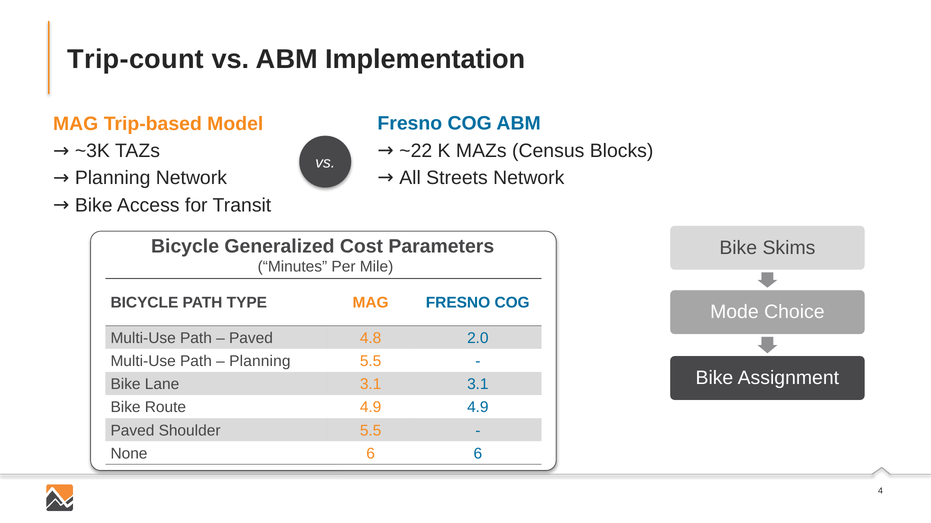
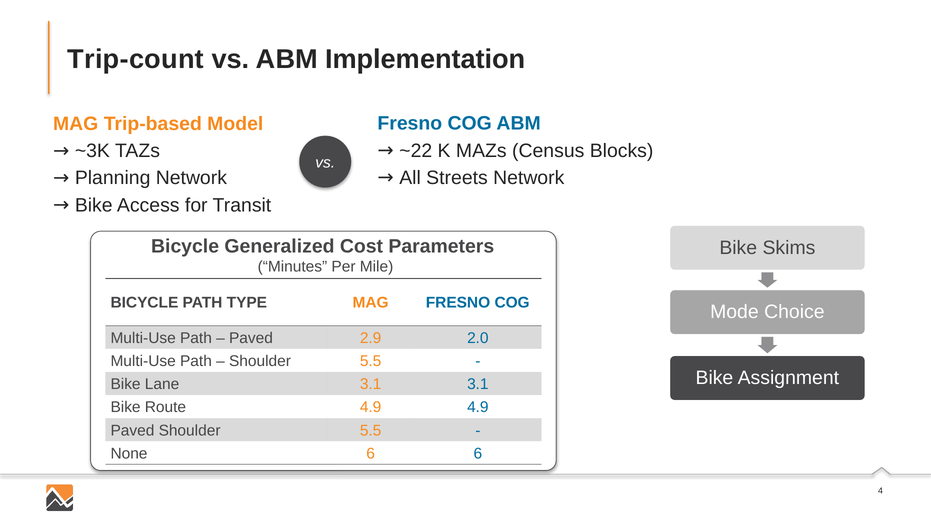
4.8: 4.8 -> 2.9 (371, 339)
Planning: Planning -> Shoulder (260, 362)
